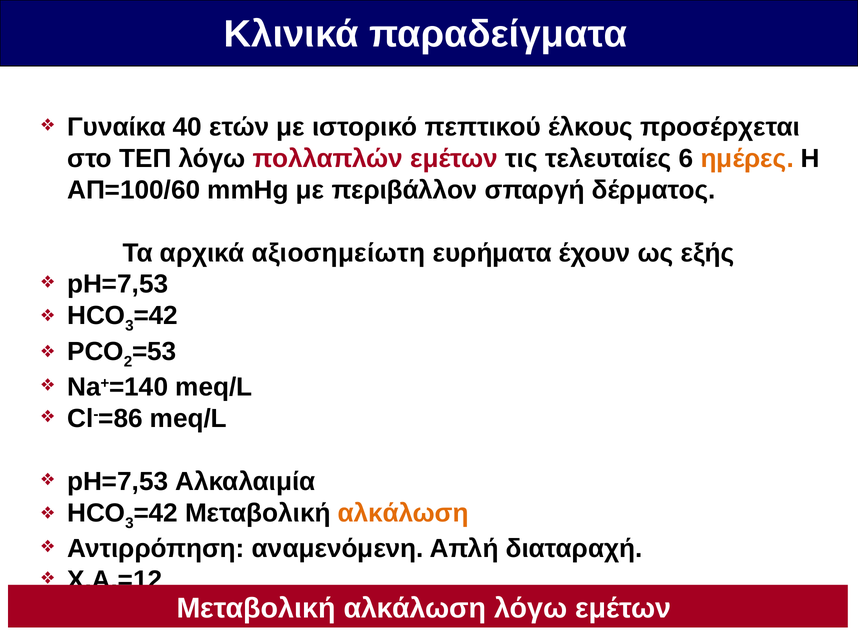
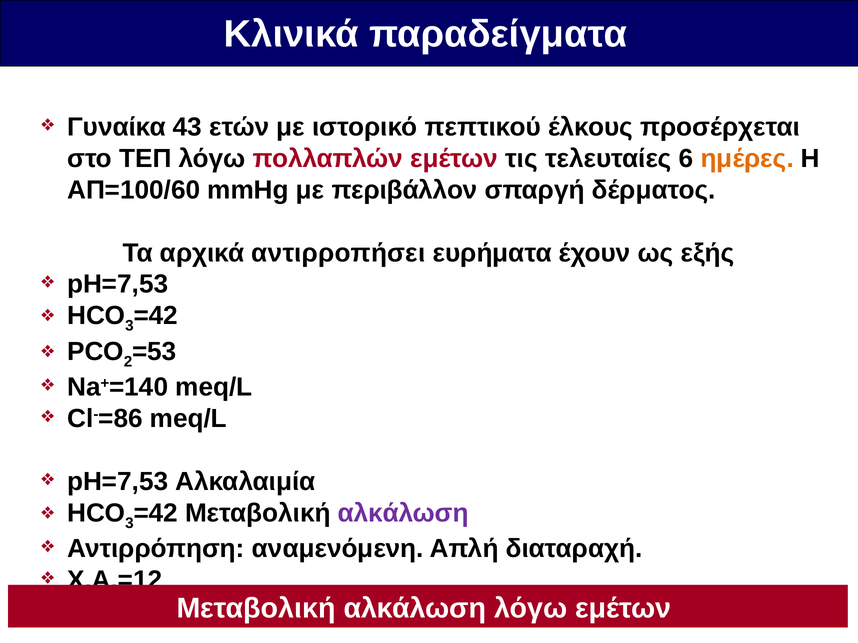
40: 40 -> 43 (187, 127)
αξιοσημείωτη: αξιοσημείωτη -> αντιρροπήσει (338, 253)
αλκάλωση colour: orange -> purple (403, 513)
